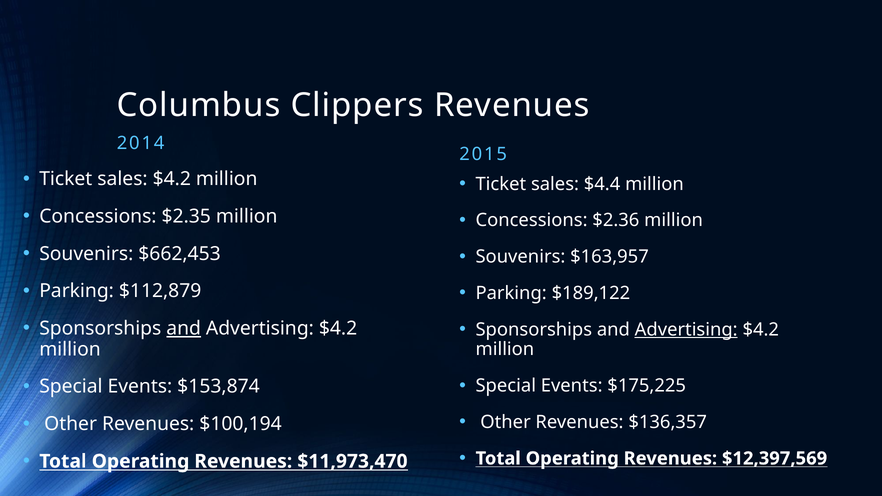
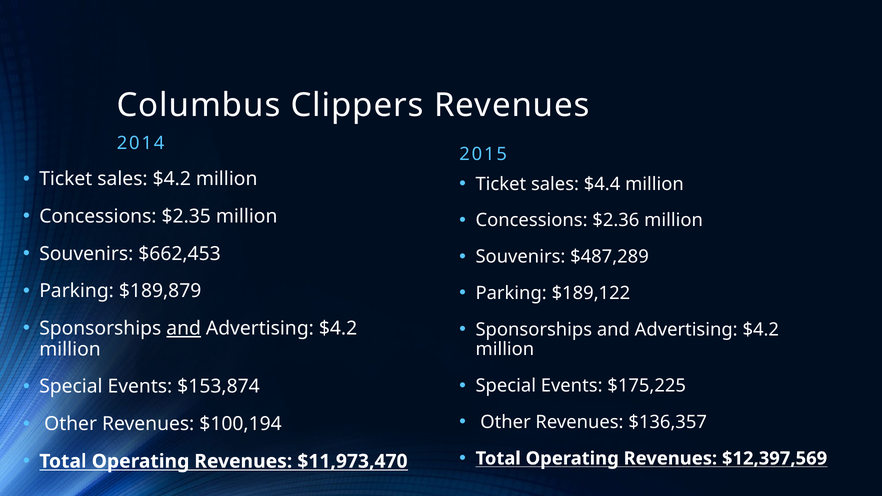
$163,957: $163,957 -> $487,289 (609, 257)
$112,879: $112,879 -> $189,879 (160, 291)
Advertising underline: present -> none (686, 330)
